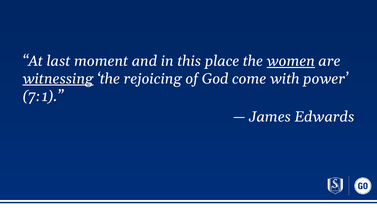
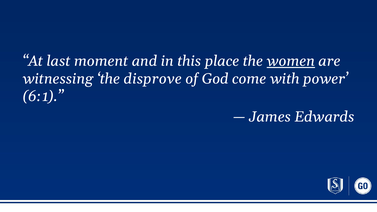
witnessing underline: present -> none (58, 79)
rejoicing: rejoicing -> disprove (153, 79)
7:1: 7:1 -> 6:1 (43, 96)
